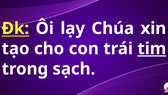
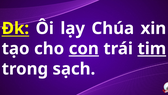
con underline: none -> present (84, 48)
